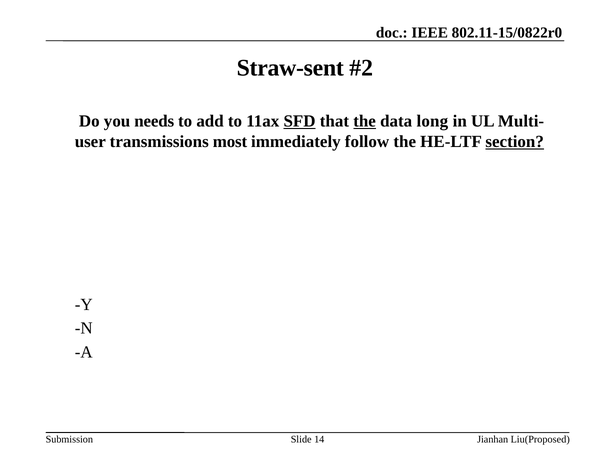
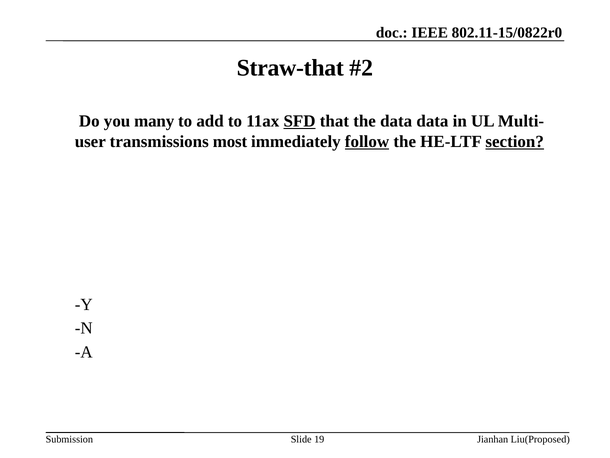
Straw-sent: Straw-sent -> Straw-that (290, 68)
needs: needs -> many (154, 121)
the underline: present -> none (365, 121)
data long: long -> data (432, 121)
follow underline: none -> present (367, 142)
14: 14 -> 19 (319, 439)
